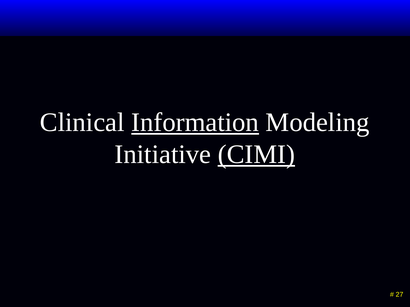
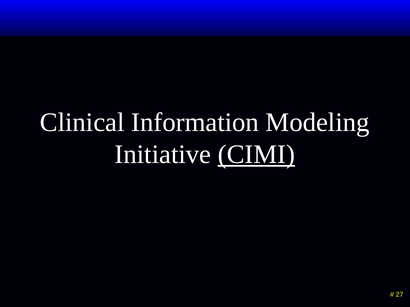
Information underline: present -> none (195, 122)
